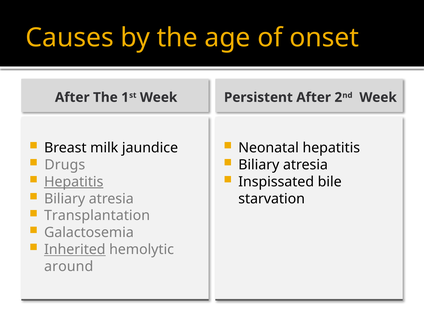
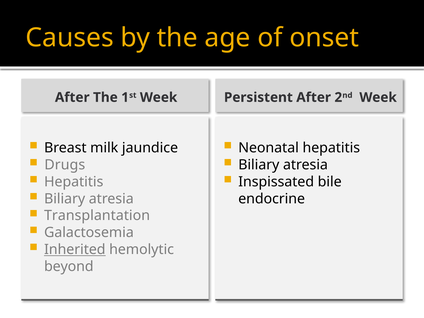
Hepatitis underline: present -> none (74, 182)
starvation: starvation -> endocrine (272, 199)
around: around -> beyond (69, 267)
